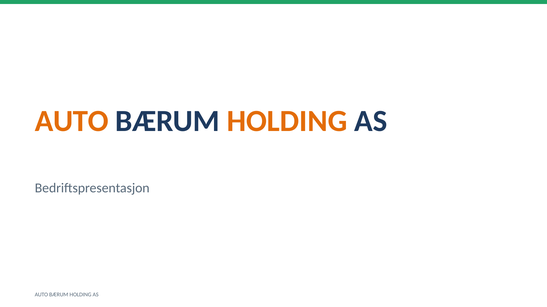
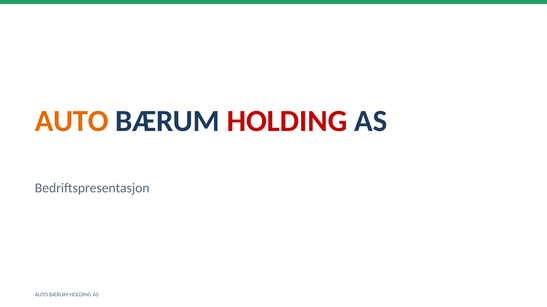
HOLDING colour: orange -> red (287, 121)
